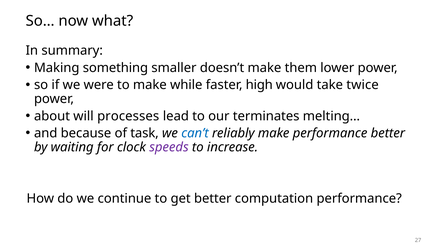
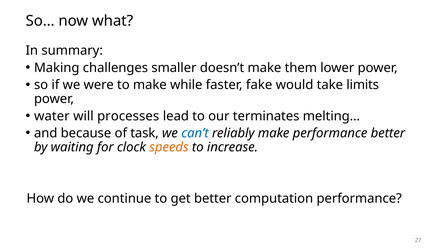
something: something -> challenges (115, 68)
high: high -> fake (259, 85)
twice: twice -> limits (363, 85)
about: about -> water (52, 116)
speeds colour: purple -> orange (169, 147)
